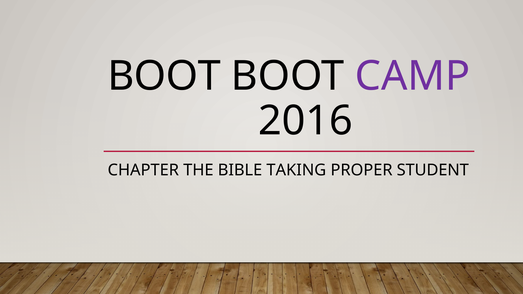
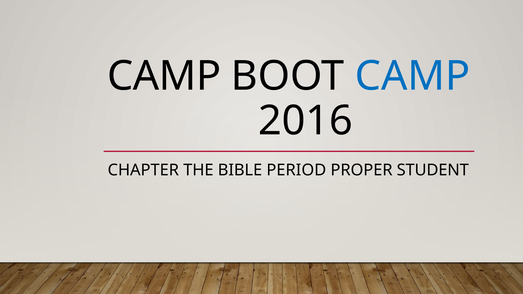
BOOT: BOOT -> CAMP (164, 76)
CAMP colour: purple -> blue (412, 76)
TAKING: TAKING -> PERIOD (296, 170)
